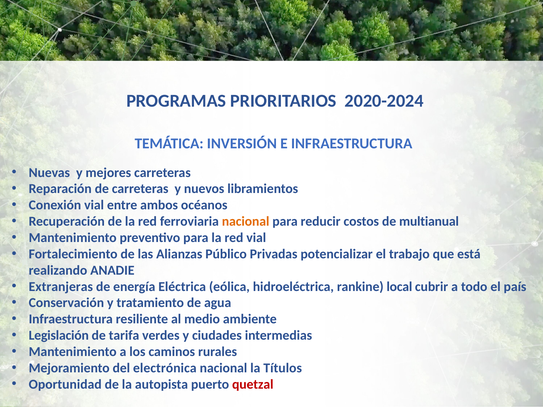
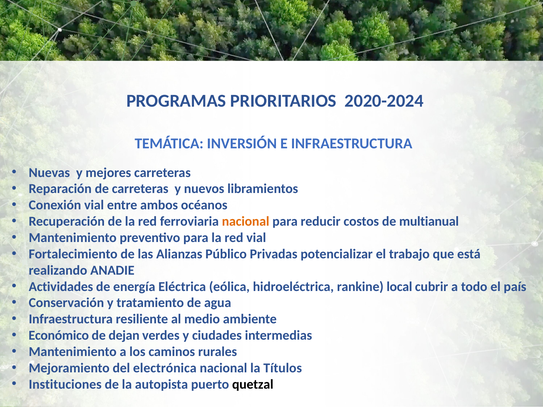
Extranjeras: Extranjeras -> Actividades (61, 287)
Legislación: Legislación -> Económico (59, 336)
tarifa: tarifa -> dejan (124, 336)
Oportunidad: Oportunidad -> Instituciones (65, 384)
quetzal colour: red -> black (253, 384)
